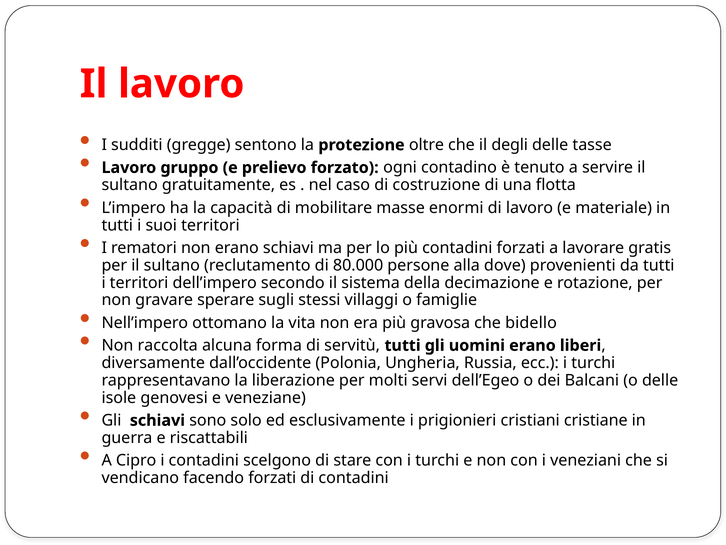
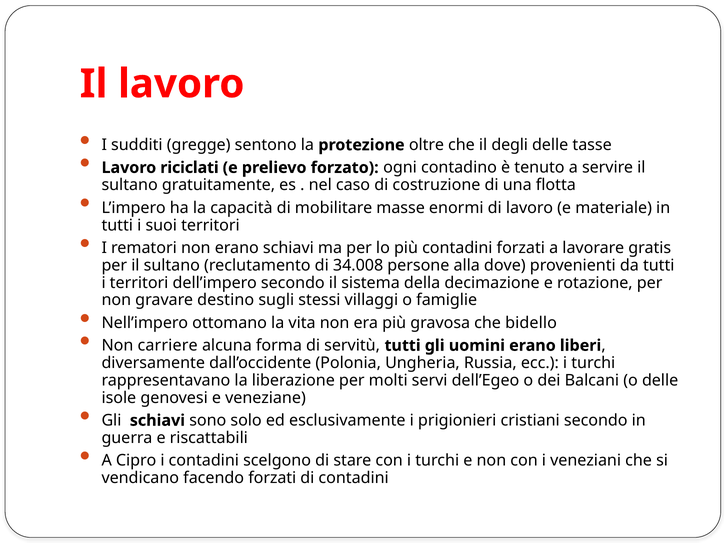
gruppo: gruppo -> riciclati (189, 167)
80.000: 80.000 -> 34.008 (358, 265)
sperare: sperare -> destino (226, 300)
raccolta: raccolta -> carriere (168, 345)
cristiani cristiane: cristiane -> secondo (596, 420)
